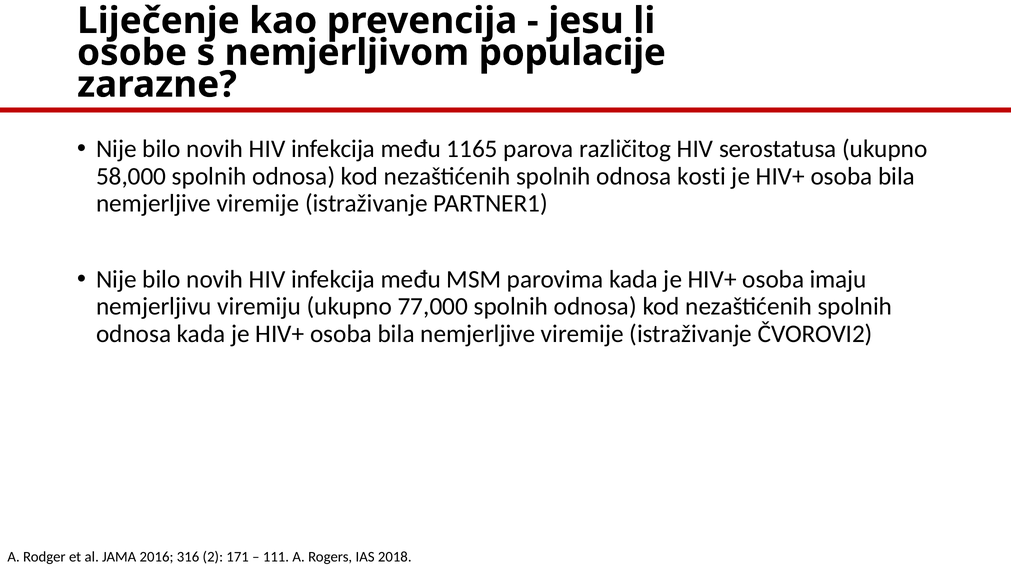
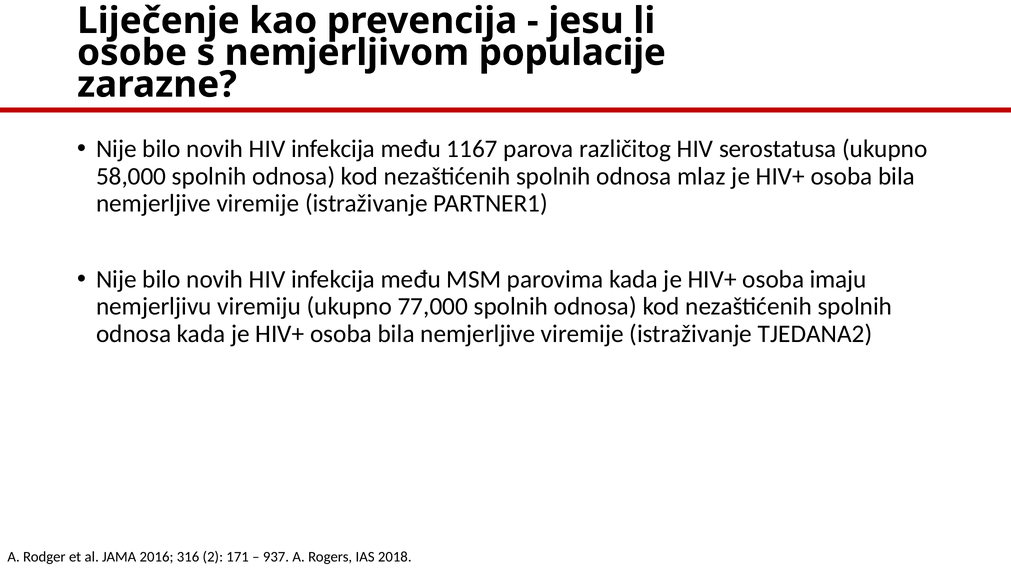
1165: 1165 -> 1167 (472, 149)
kosti: kosti -> mlaz (701, 176)
ČVOROVI2: ČVOROVI2 -> TJEDANA2 (815, 334)
111: 111 -> 937 (276, 557)
